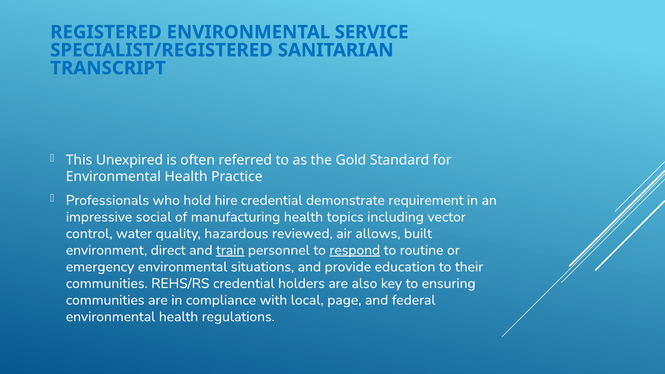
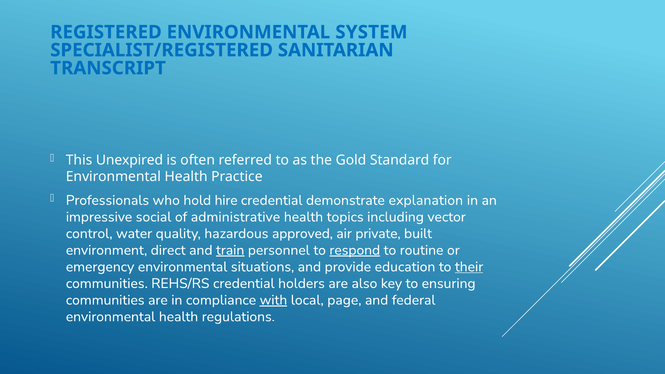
SERVICE: SERVICE -> SYSTEM (371, 32)
requirement: requirement -> explanation (426, 200)
manufacturing: manufacturing -> administrative (235, 217)
reviewed: reviewed -> approved (302, 234)
allows: allows -> private (378, 234)
their underline: none -> present (469, 267)
with underline: none -> present (273, 300)
